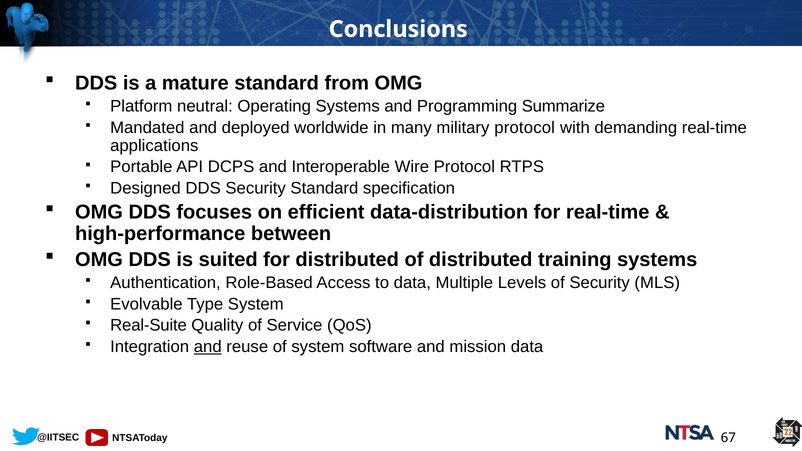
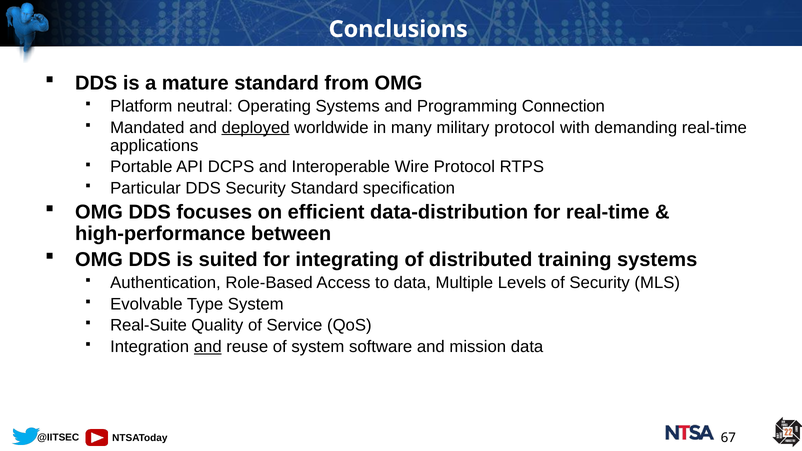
Summarize: Summarize -> Connection (563, 106)
deployed underline: none -> present (256, 128)
Designed: Designed -> Particular (145, 188)
for distributed: distributed -> integrating (347, 260)
